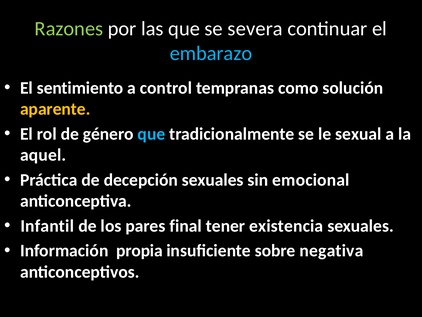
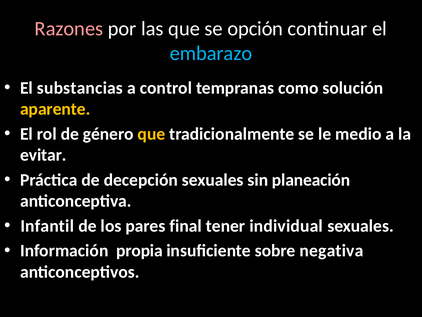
Razones colour: light green -> pink (69, 29)
severa: severa -> opción (255, 29)
sentimiento: sentimiento -> substancias (80, 88)
que colour: light blue -> yellow (151, 134)
sexual: sexual -> medio (358, 134)
aquel: aquel -> evitar (43, 155)
emocional: emocional -> planeación (311, 180)
existencia: existencia -> individual (286, 226)
